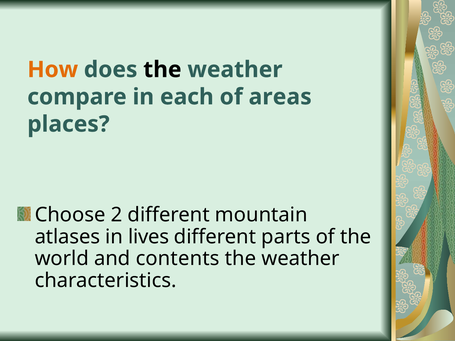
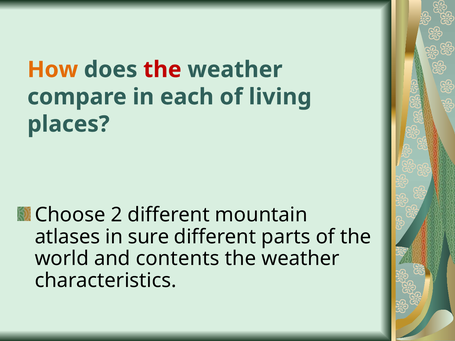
the colour: black -> red (162, 70)
areas: areas -> living (280, 97)
lives: lives -> sure (149, 237)
